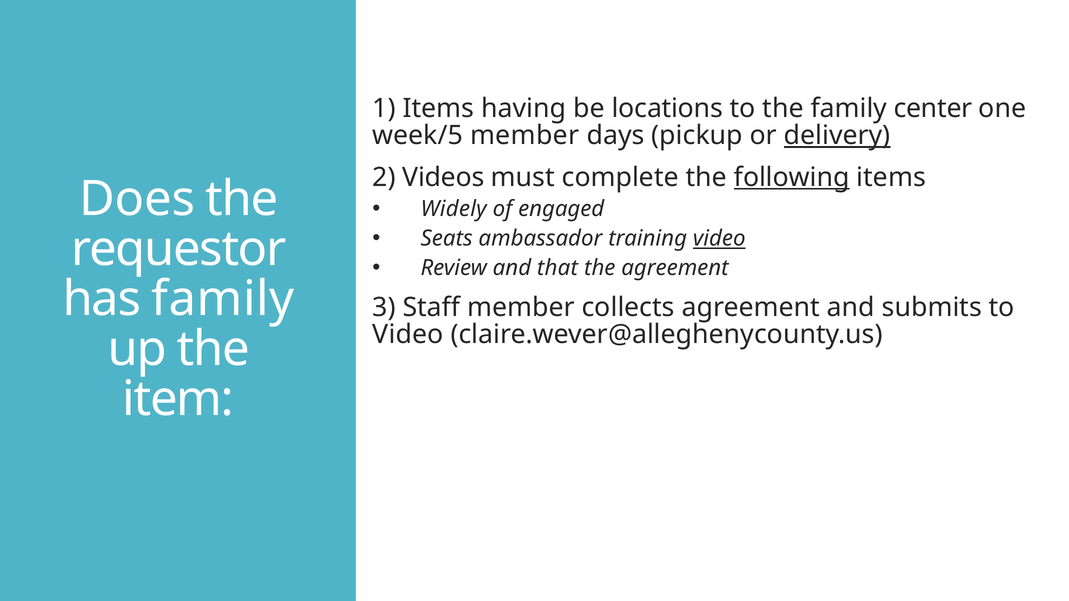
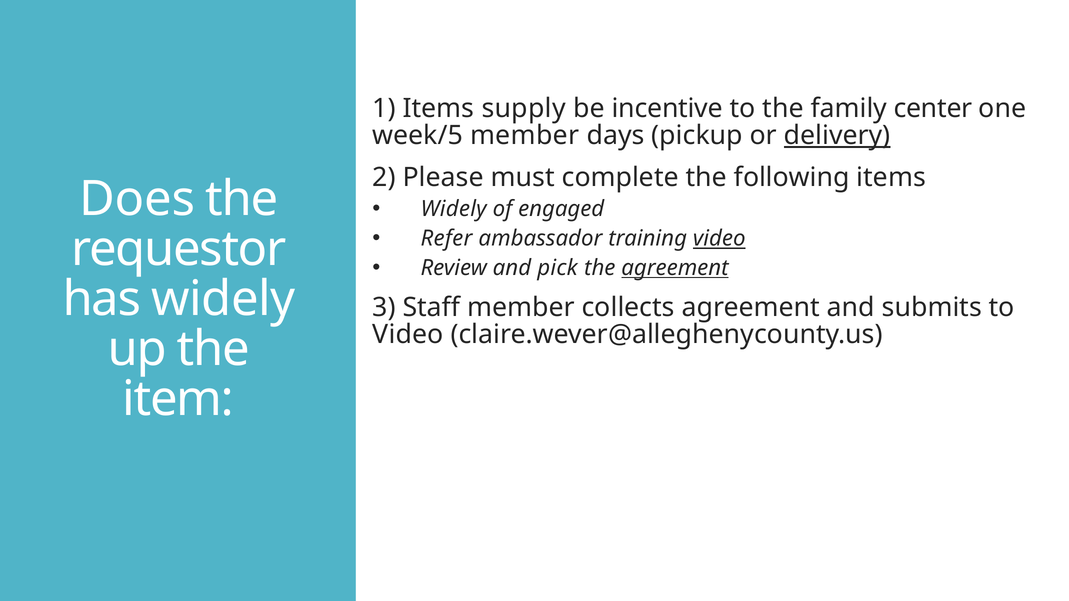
having: having -> supply (524, 108)
locations: locations -> incentive (667, 108)
Videos: Videos -> Please (443, 177)
following underline: present -> none (792, 177)
Seats: Seats -> Refer (446, 239)
that: that -> pick (558, 268)
agreement underline: none -> present (675, 268)
has family: family -> widely (223, 299)
